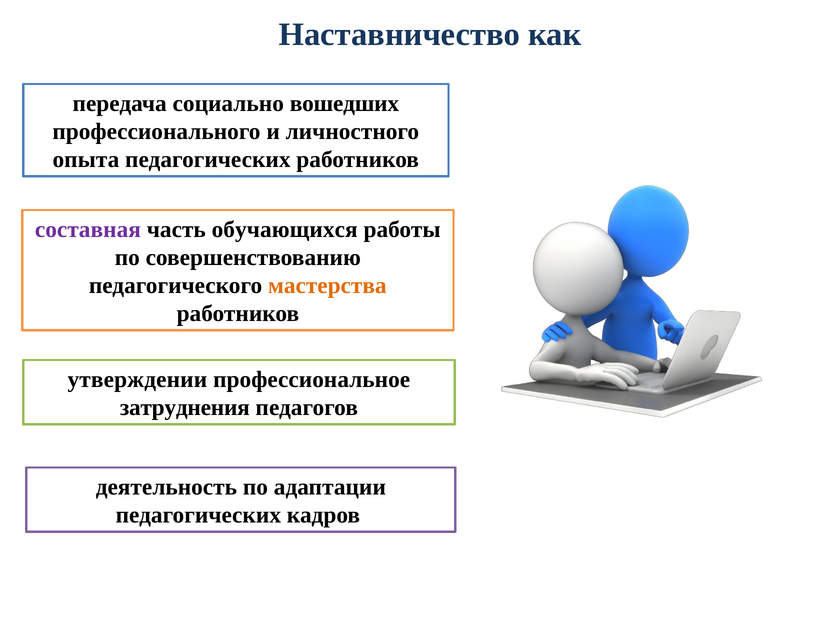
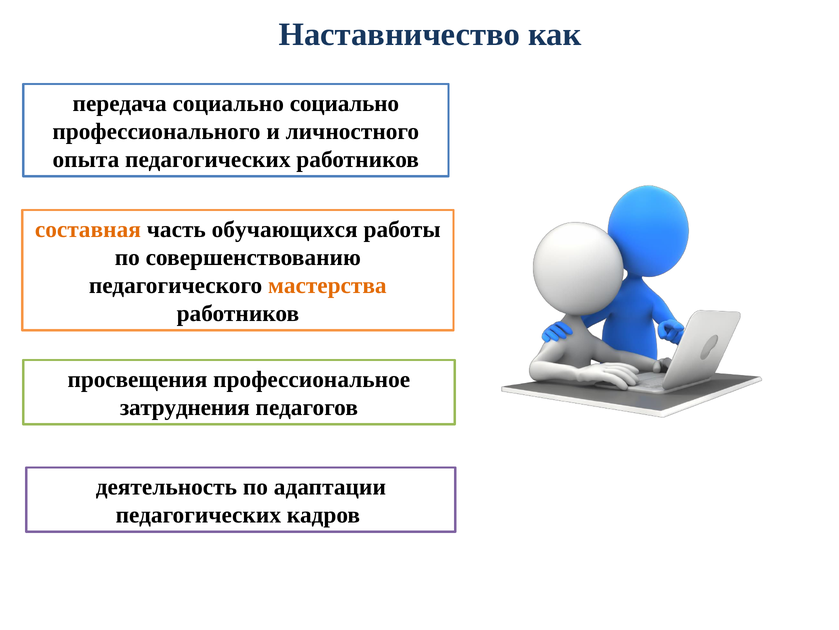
социально вошедших: вошедших -> социально (344, 104)
составная colour: purple -> orange (88, 229)
утверждении: утверждении -> просвещения (138, 379)
